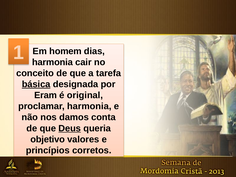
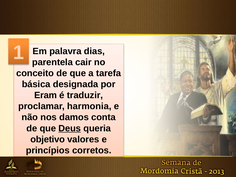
homem: homem -> palavra (65, 51)
harmonia: harmonia -> parentela (52, 62)
básica underline: present -> none (36, 84)
original: original -> traduzir (85, 95)
